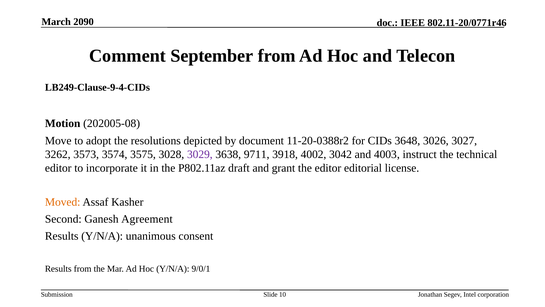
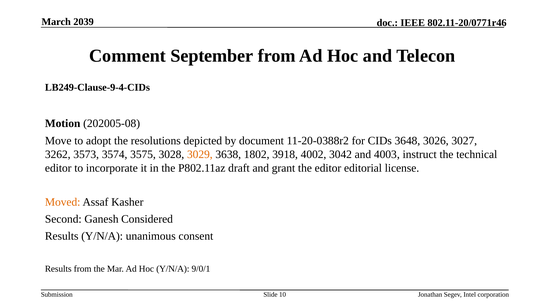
2090: 2090 -> 2039 (84, 22)
3029 colour: purple -> orange (200, 154)
9711: 9711 -> 1802 (257, 154)
Agreement: Agreement -> Considered (147, 219)
